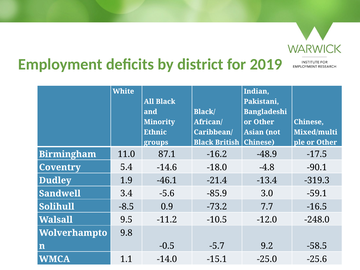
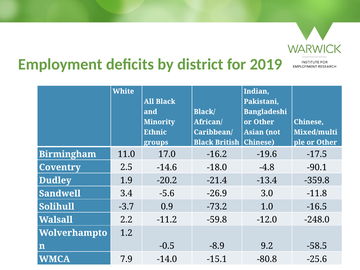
87.1: 87.1 -> 17.0 (167, 154)
-48.9: -48.9 -> -19.6 (267, 154)
5.4: 5.4 -> 2.5 (126, 167)
-46.1: -46.1 -> -20.2 (167, 180)
-319.3: -319.3 -> -359.8 (317, 180)
-85.9: -85.9 -> -26.9 (217, 194)
-59.1: -59.1 -> -11.8 (317, 194)
-8.5: -8.5 -> -3.7 (126, 207)
7.7: 7.7 -> 1.0 (267, 207)
9.5: 9.5 -> 2.2 (126, 220)
-10.5: -10.5 -> -59.8 (217, 220)
9.8: 9.8 -> 1.2 (126, 233)
-5.7: -5.7 -> -8.9 (217, 246)
1.1: 1.1 -> 7.9 (126, 259)
-25.0: -25.0 -> -80.8 (267, 259)
